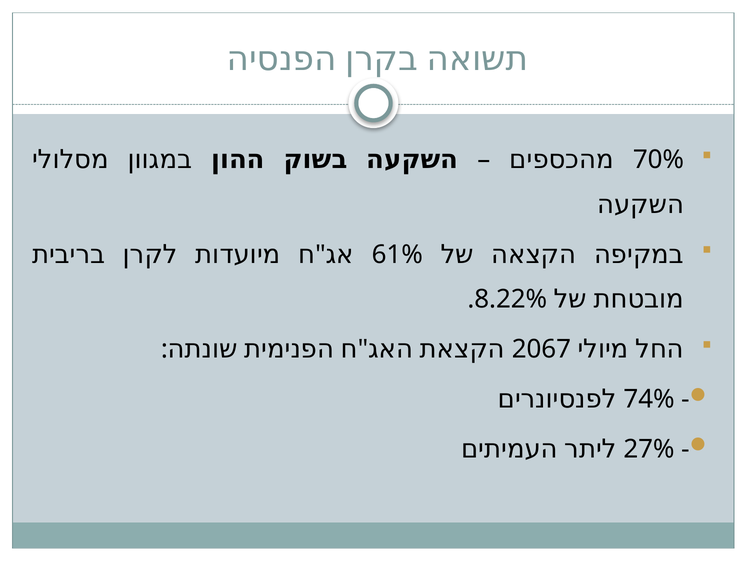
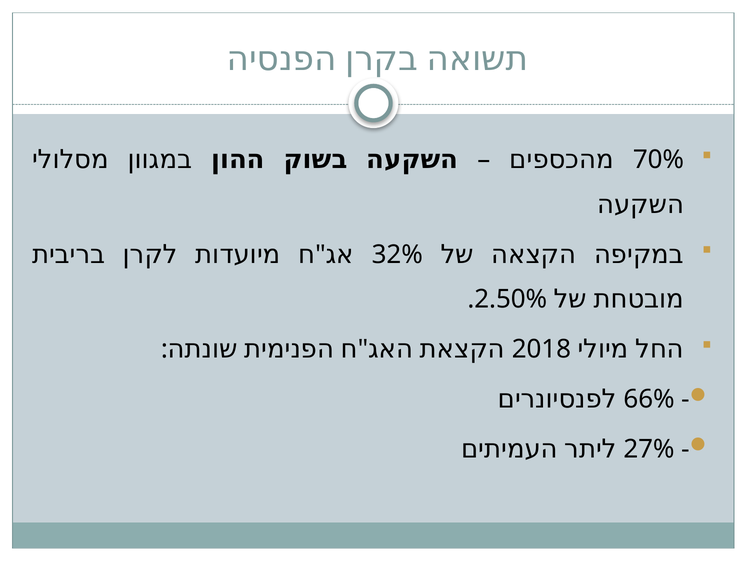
61%: 61% -> 32% (397, 254)
8.22%: 8.22% -> 2.50% (511, 299)
2067: 2067 -> 2018 (541, 349)
74%: 74% -> 66% (649, 399)
